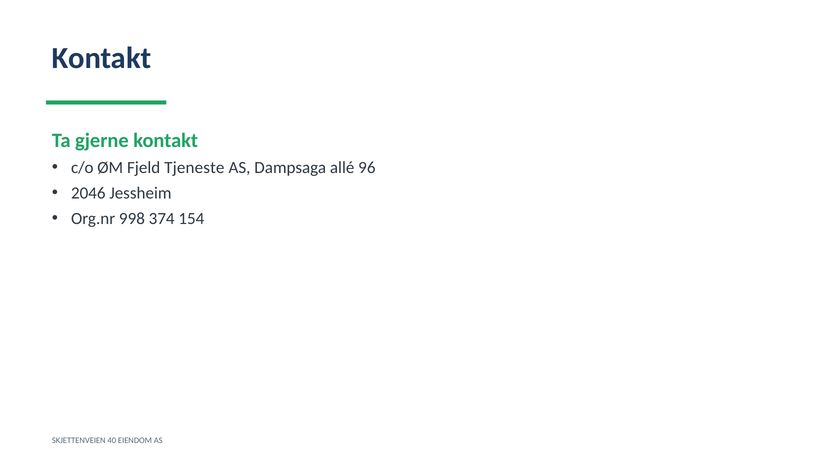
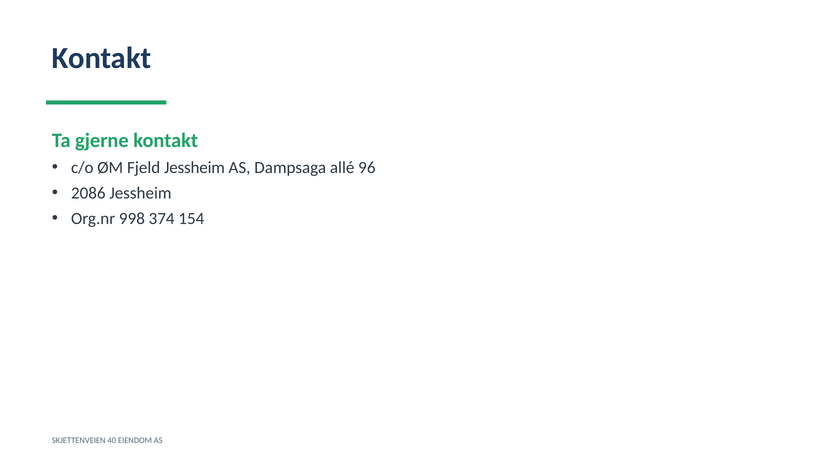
Fjeld Tjeneste: Tjeneste -> Jessheim (195, 168)
2046: 2046 -> 2086 (88, 193)
